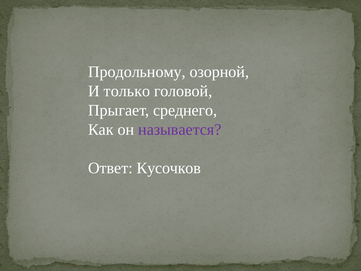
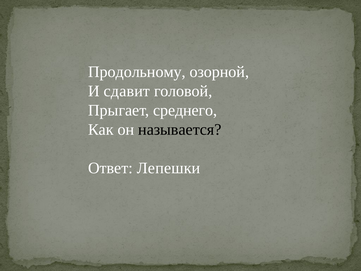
только: только -> сдавит (127, 91)
называется colour: purple -> black (180, 130)
Кусочков: Кусочков -> Лепешки (169, 168)
